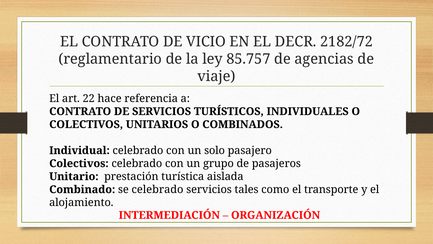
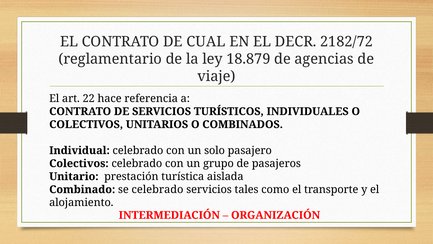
VICIO: VICIO -> CUAL (206, 42)
85.757: 85.757 -> 18.879 (248, 59)
